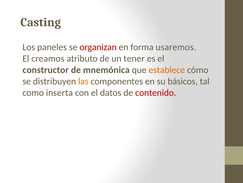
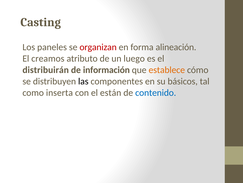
usaremos: usaremos -> alineación (176, 47)
tener: tener -> luego (134, 58)
constructor: constructor -> distribuirán (46, 70)
mnemónica: mnemónica -> información (106, 70)
las colour: orange -> black (83, 81)
datos: datos -> están (111, 92)
contenido colour: red -> blue (156, 92)
